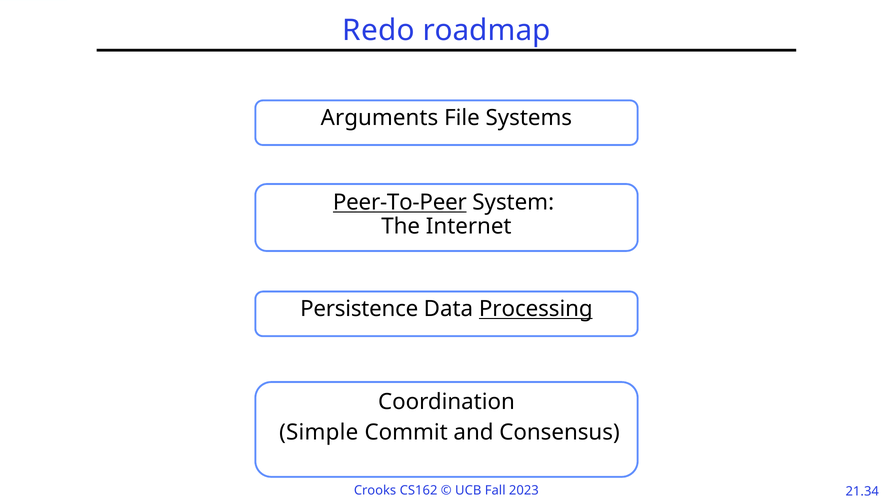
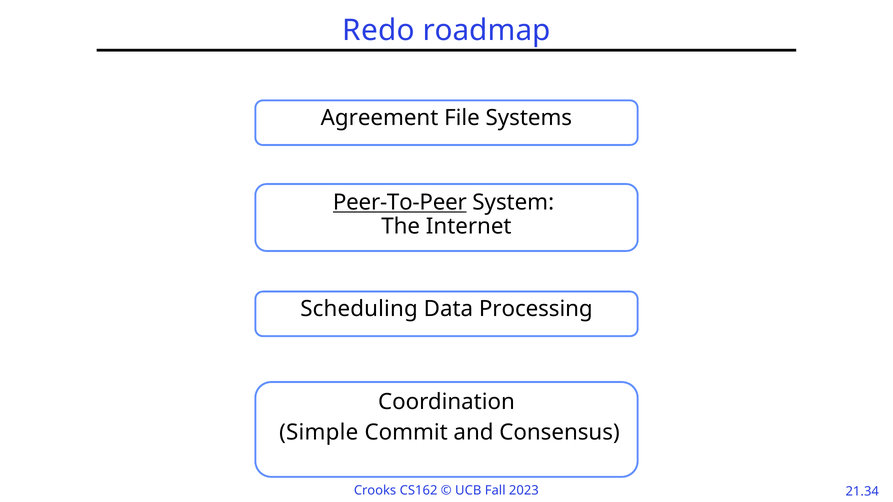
Arguments: Arguments -> Agreement (380, 118)
Persistence: Persistence -> Scheduling (359, 309)
Processing underline: present -> none (536, 309)
